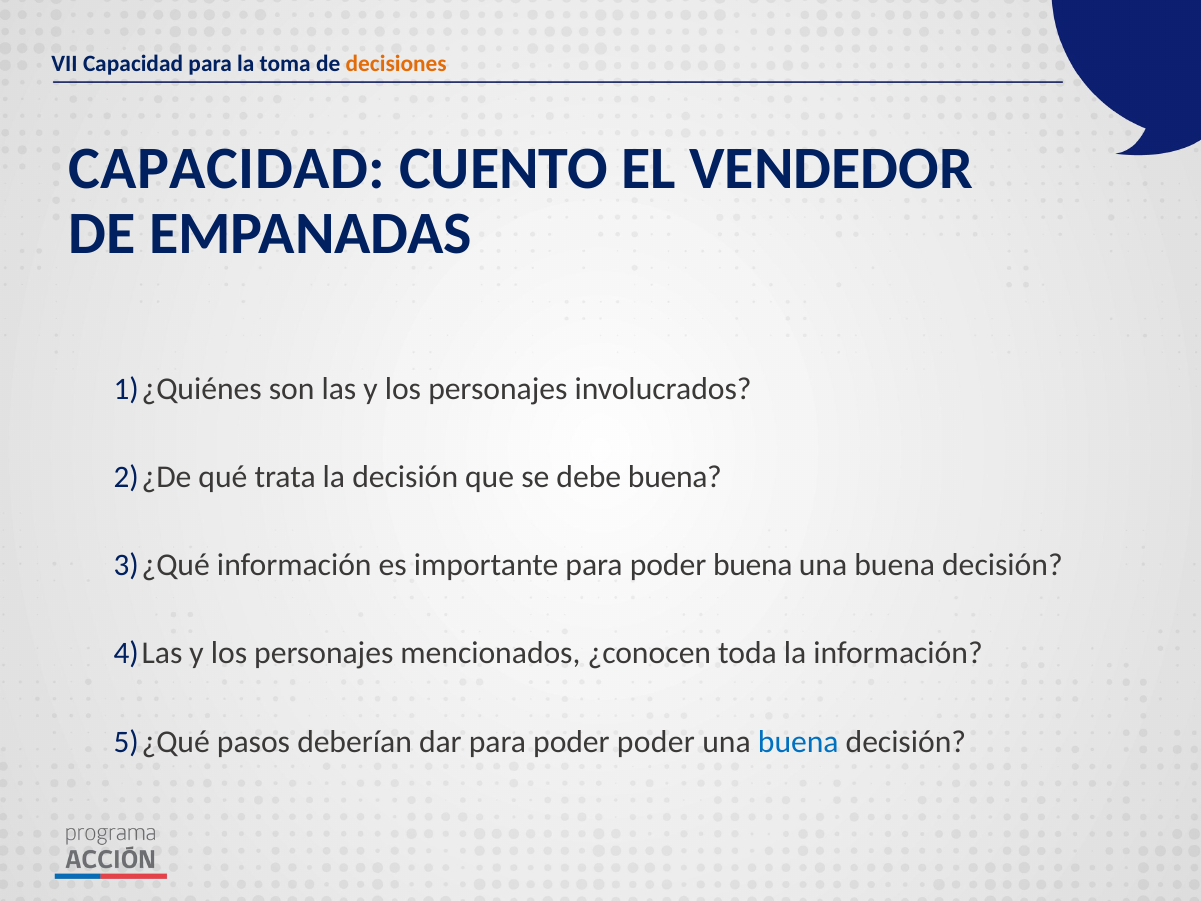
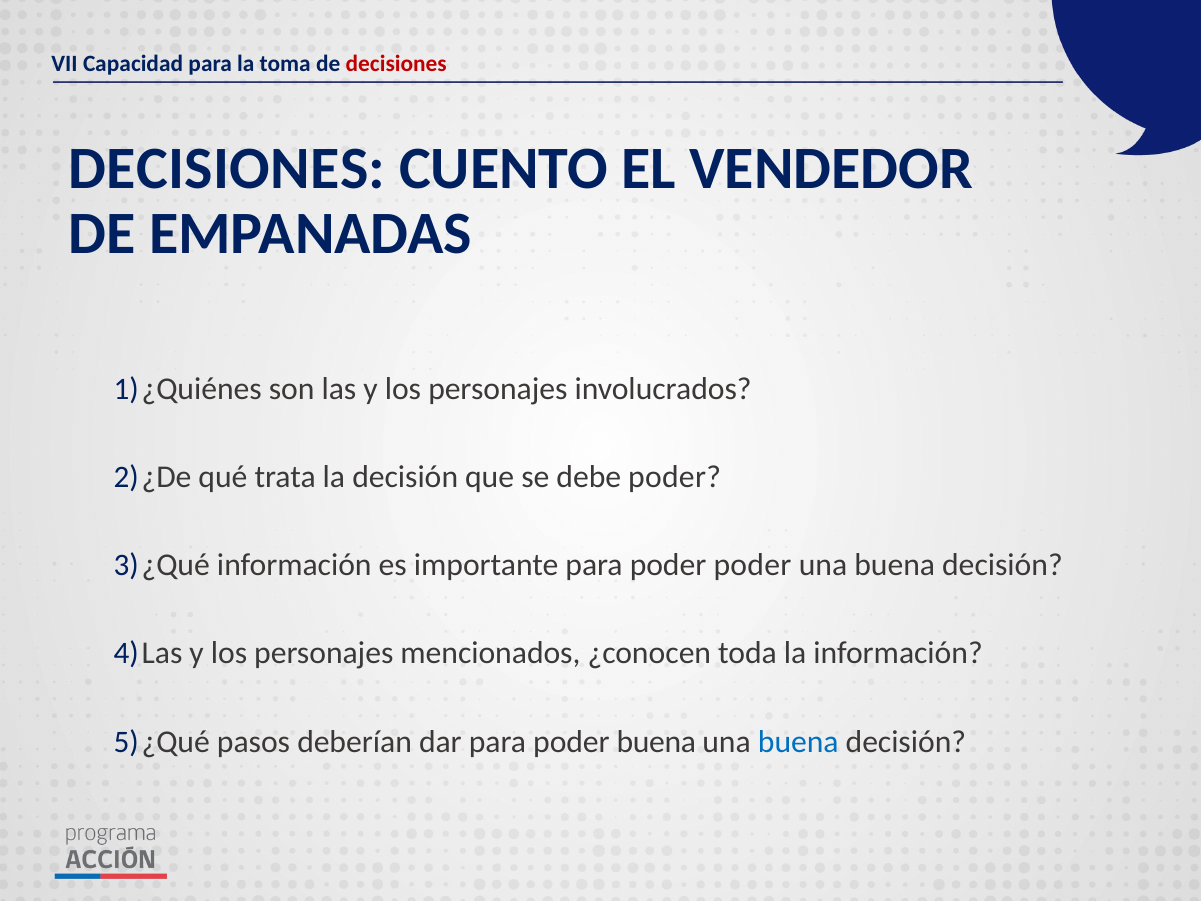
decisiones colour: orange -> red (396, 64)
CAPACIDAD: CAPACIDAD -> DECISIONES (227, 168)
debe buena: buena -> poder (675, 477)
poder buena: buena -> poder (752, 565)
poder poder: poder -> buena (656, 741)
